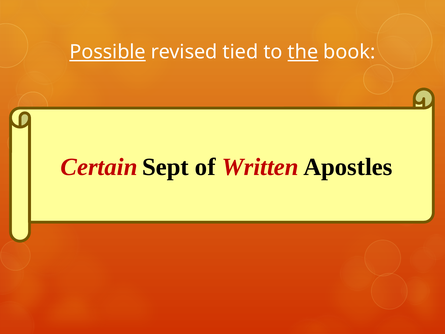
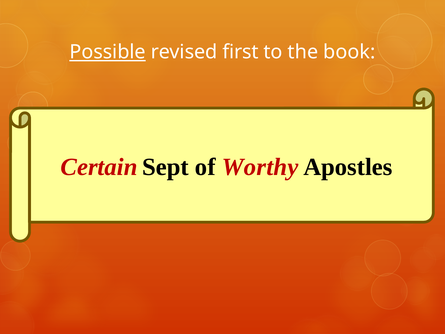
tied: tied -> first (241, 52)
the underline: present -> none (303, 52)
Written: Written -> Worthy (260, 167)
